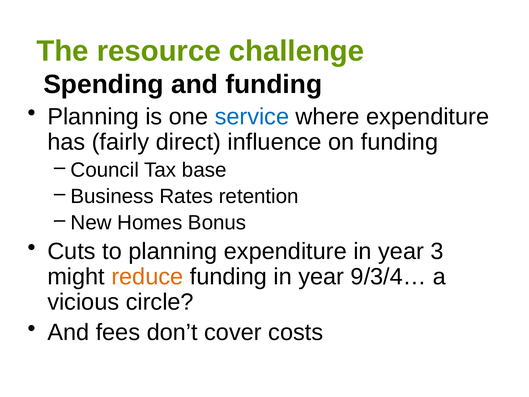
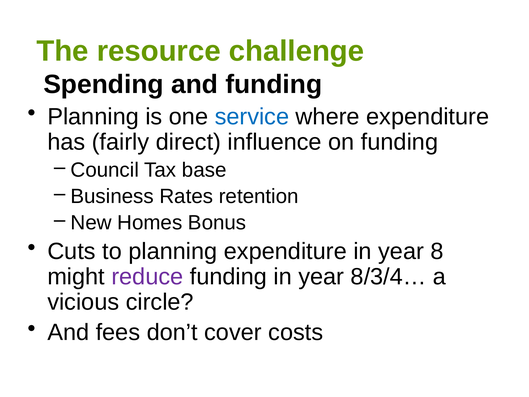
3: 3 -> 8 (437, 251)
reduce colour: orange -> purple (147, 277)
9/3/4…: 9/3/4… -> 8/3/4… (389, 277)
